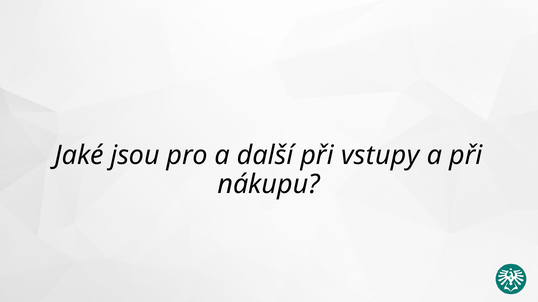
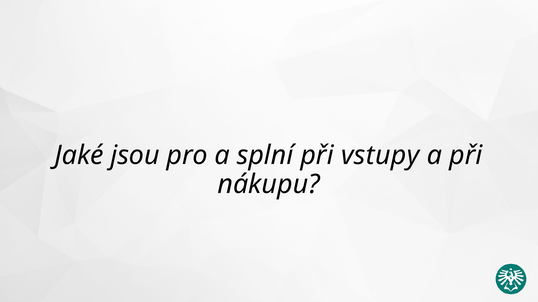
další: další -> splní (265, 156)
